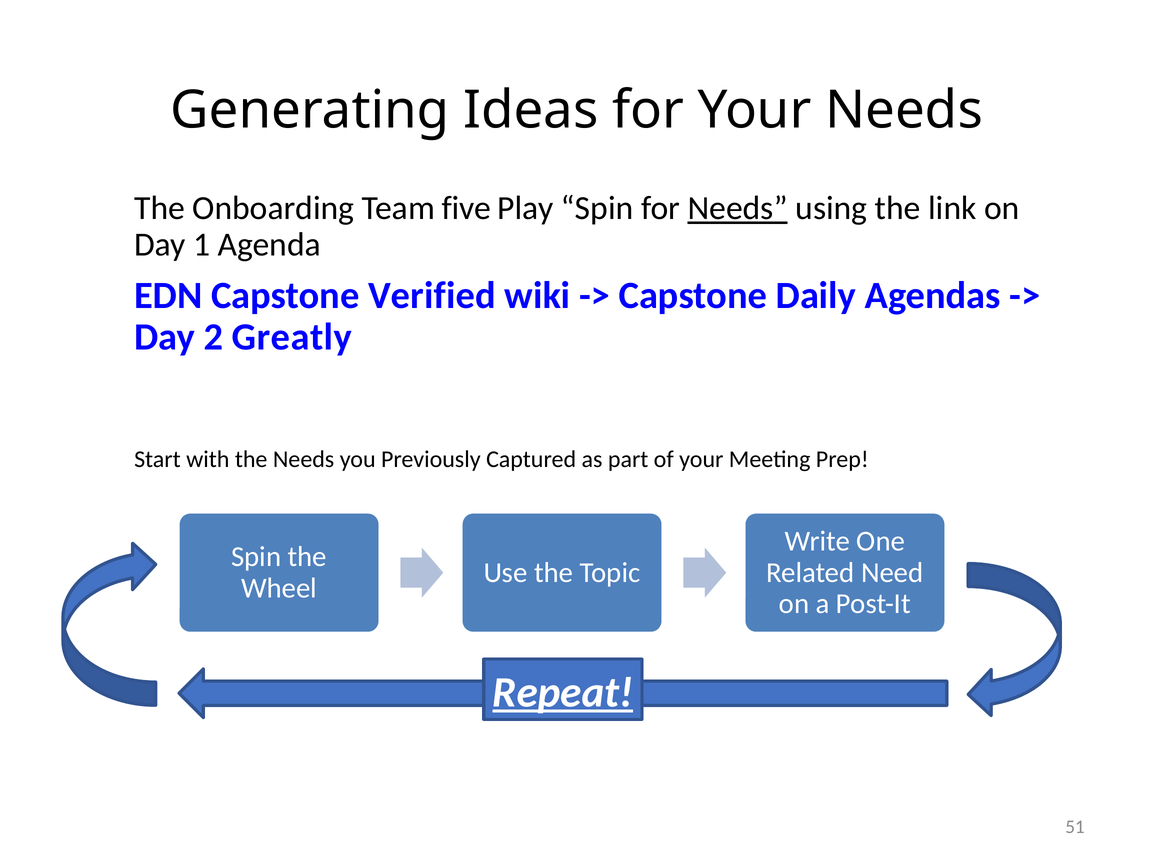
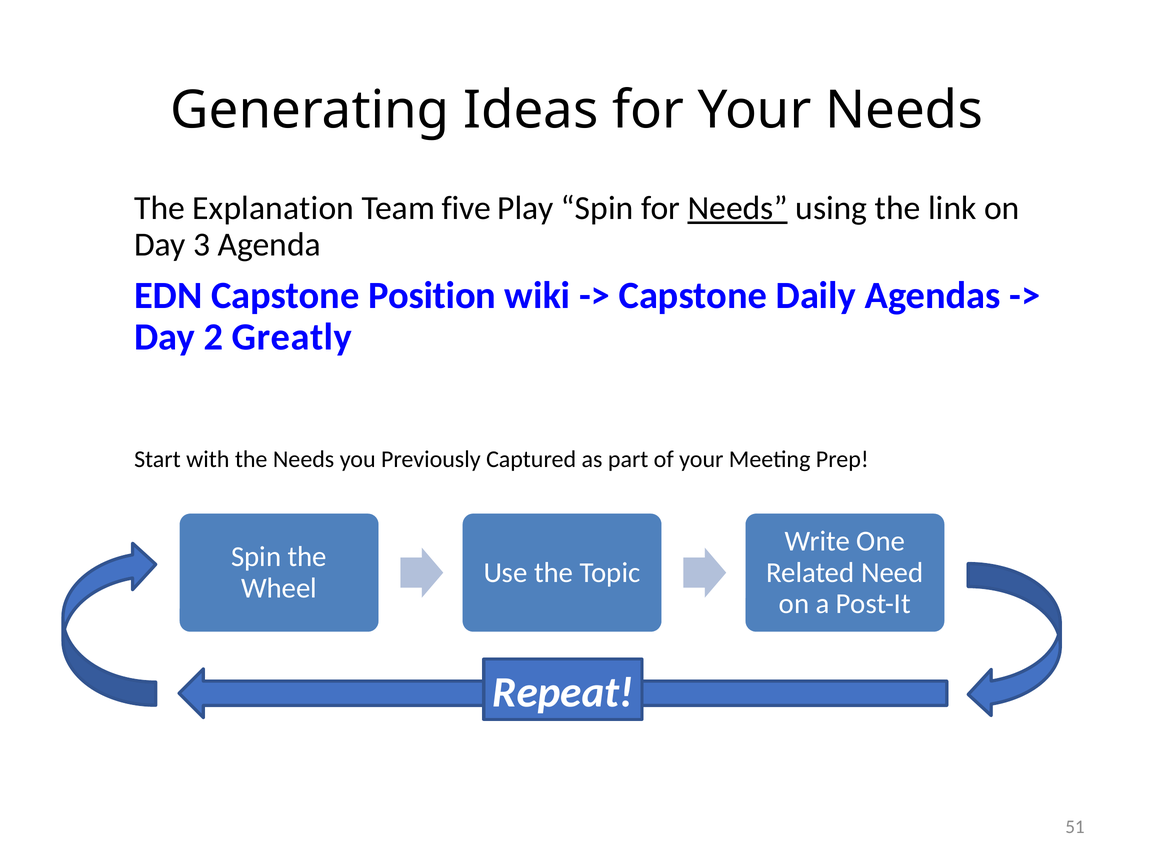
Onboarding: Onboarding -> Explanation (273, 208)
1: 1 -> 3 (202, 244)
Verified: Verified -> Position (432, 295)
Repeat underline: present -> none (563, 692)
